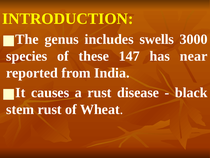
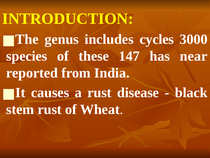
swells: swells -> cycles (157, 39)
